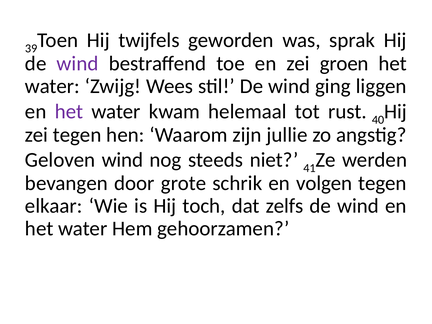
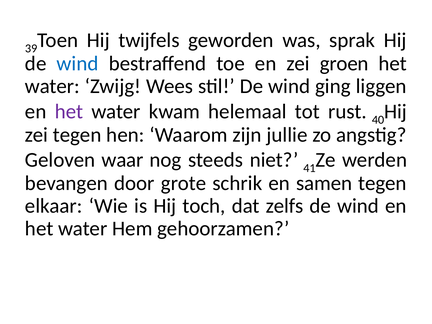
wind colour: purple -> blue (78, 64)
Geloven wind: wind -> waar (122, 160)
volgen: volgen -> samen (324, 183)
